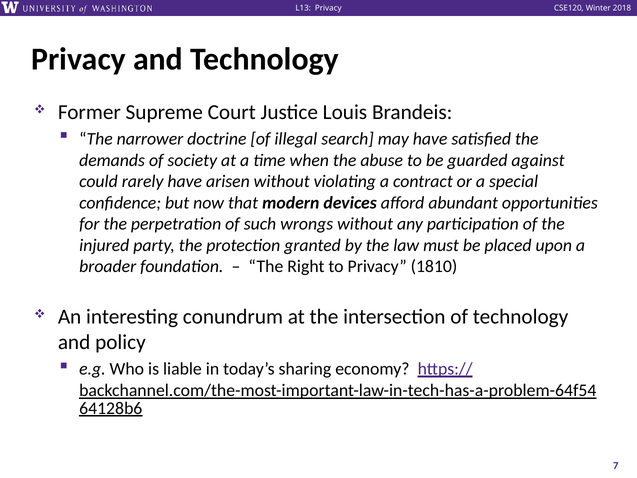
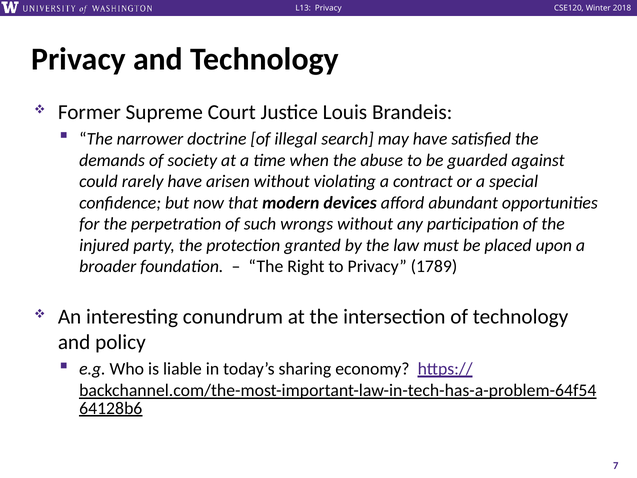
1810: 1810 -> 1789 (434, 266)
